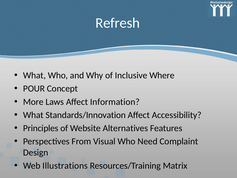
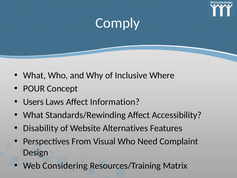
Refresh: Refresh -> Comply (118, 23)
More: More -> Users (33, 102)
Standards/Innovation: Standards/Innovation -> Standards/Rewinding (86, 115)
Principles: Principles -> Disability (41, 128)
Illustrations: Illustrations -> Considering (65, 165)
